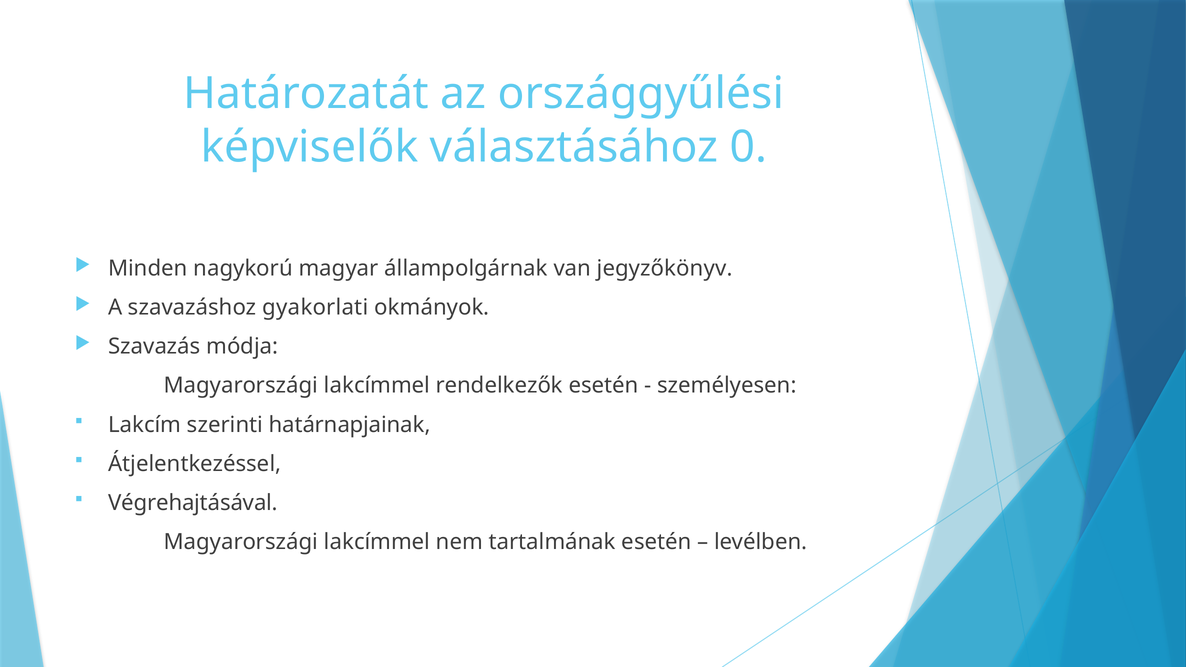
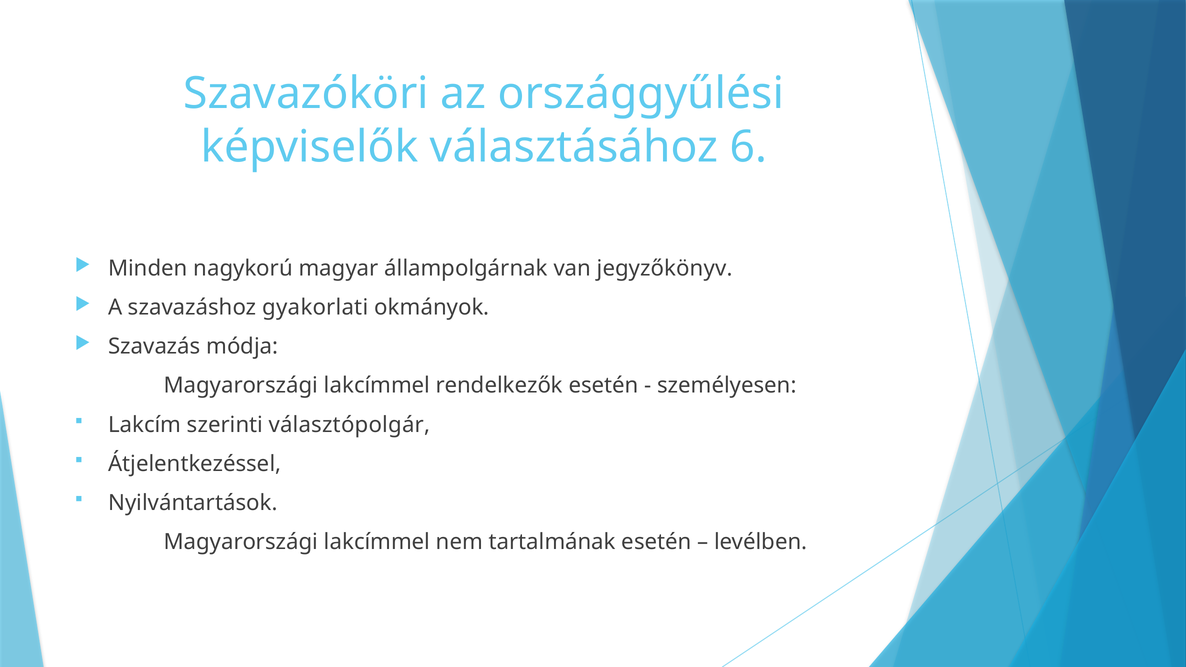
Határozatát: Határozatát -> Szavazóköri (306, 94)
0: 0 -> 6 (748, 147)
határnapjainak: határnapjainak -> választópolgár (349, 425)
Végrehajtásával: Végrehajtásával -> Nyilvántartások (193, 503)
